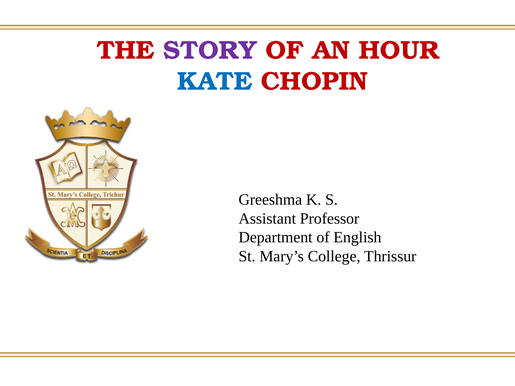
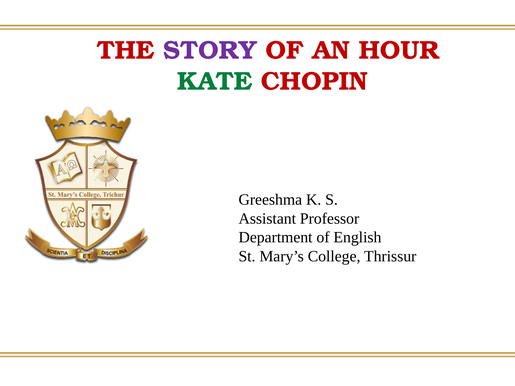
KATE colour: blue -> green (215, 81)
